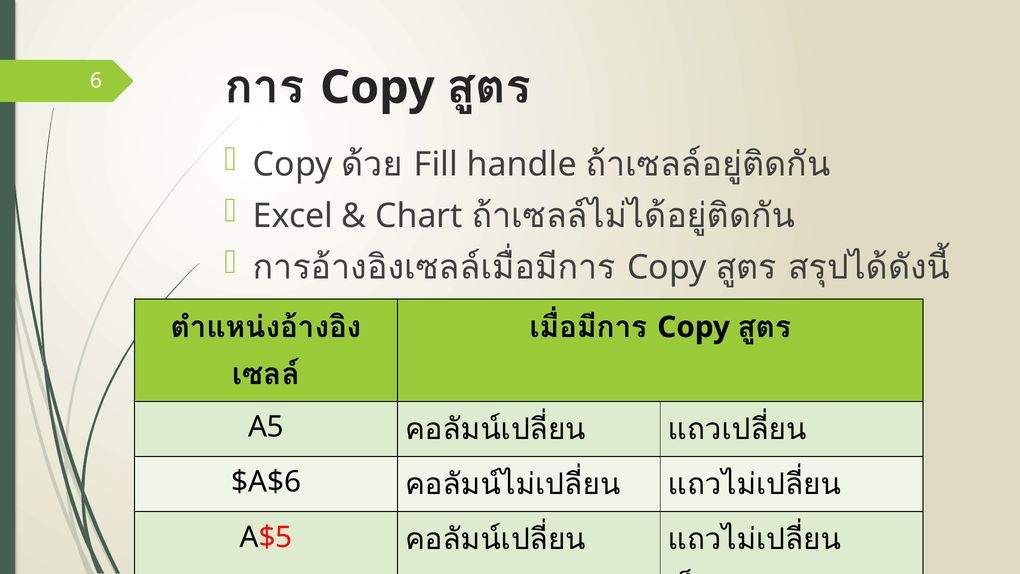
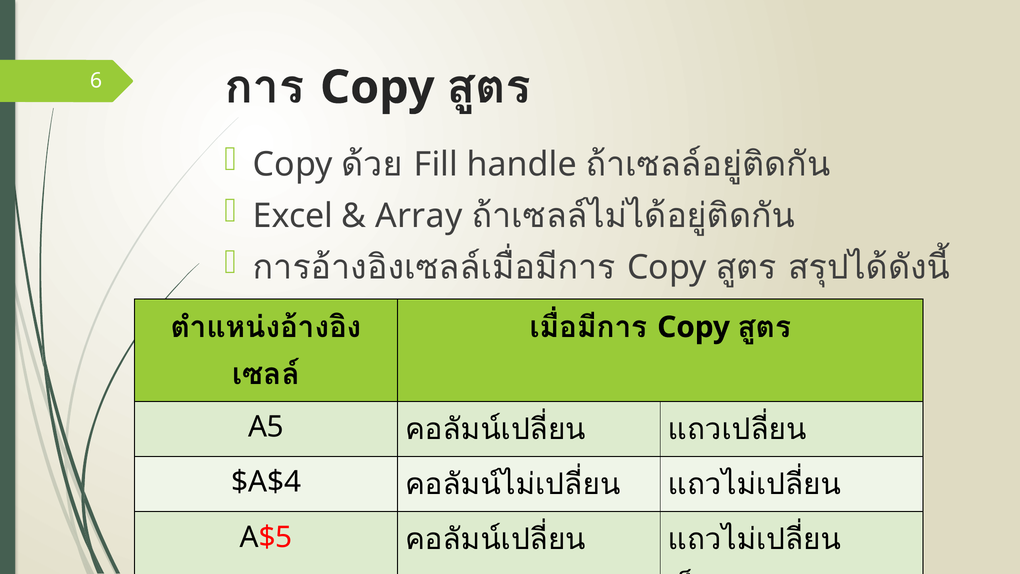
Chart: Chart -> Array (419, 216)
$A$6: $A$6 -> $A$4 (266, 482)
